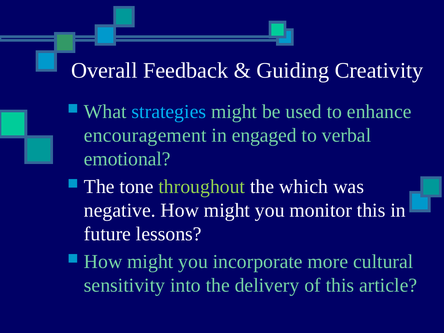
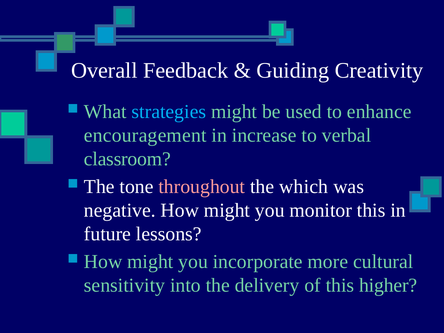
engaged: engaged -> increase (264, 135)
emotional: emotional -> classroom (127, 159)
throughout colour: light green -> pink (202, 187)
article: article -> higher (388, 285)
